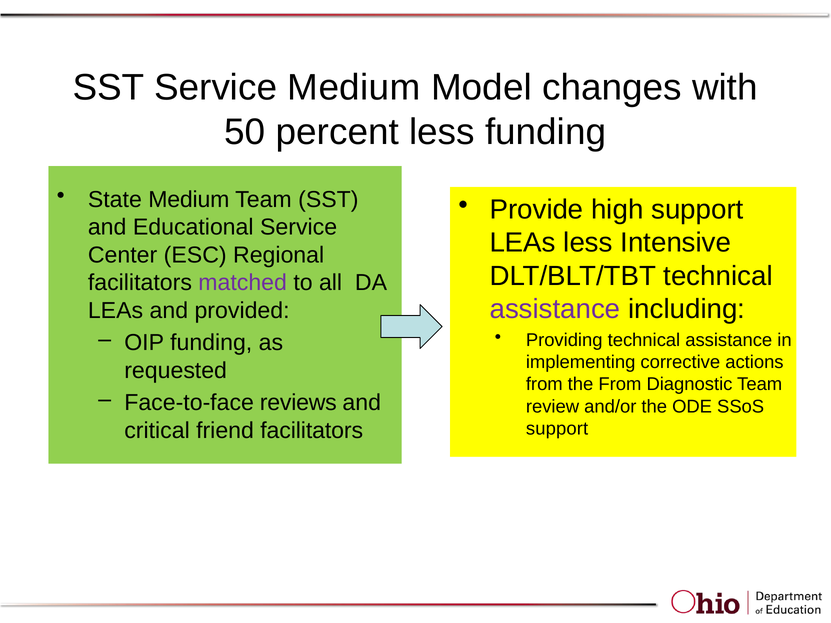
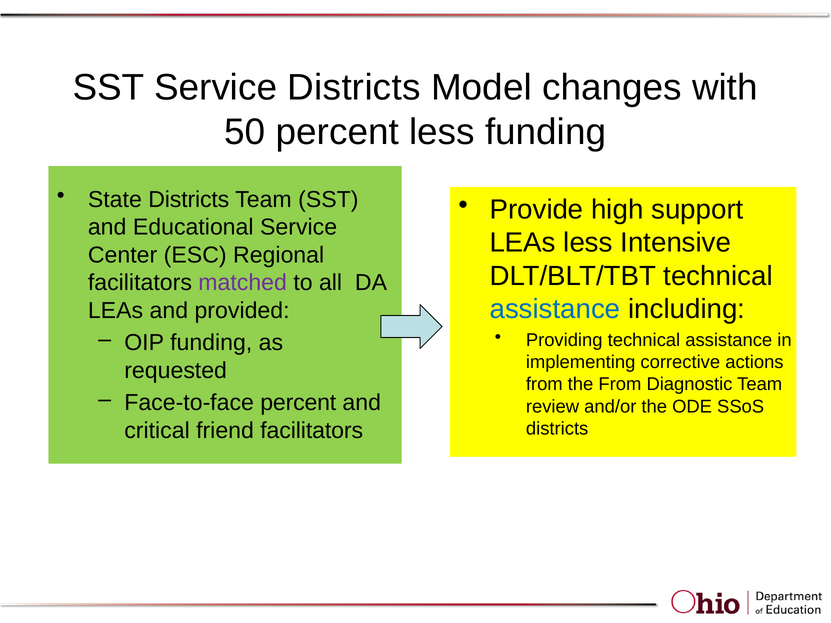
Service Medium: Medium -> Districts (354, 88)
State Medium: Medium -> Districts (189, 200)
assistance colour: purple -> blue (555, 309)
Face-to-face reviews: reviews -> percent (298, 403)
support: support -> districts (557, 429)
